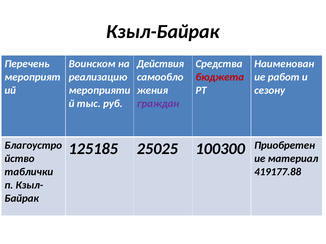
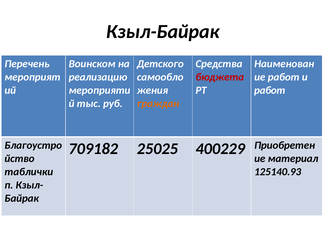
Действия: Действия -> Детского (160, 64)
сезону: сезону -> работ (270, 90)
граждан colour: purple -> orange (158, 104)
125185: 125185 -> 709182 (93, 149)
100300: 100300 -> 400229 (220, 149)
419177.88: 419177.88 -> 125140.93 (278, 172)
